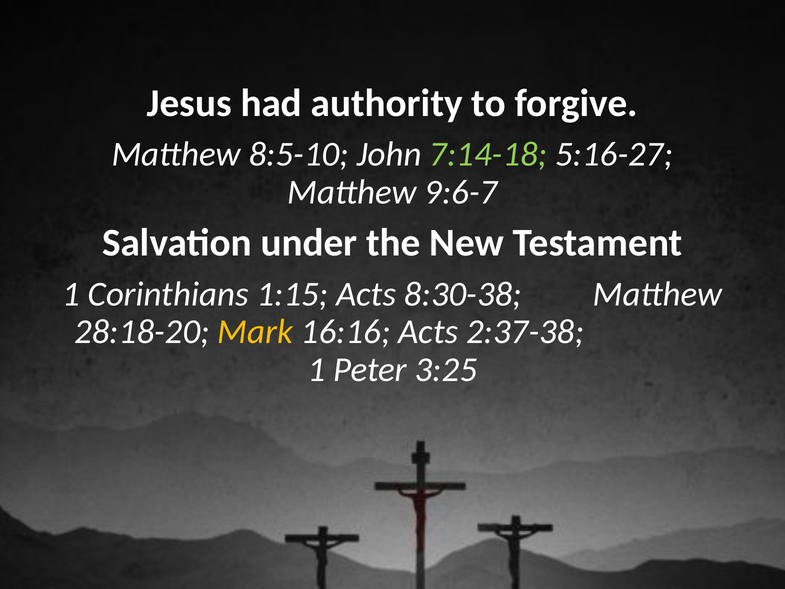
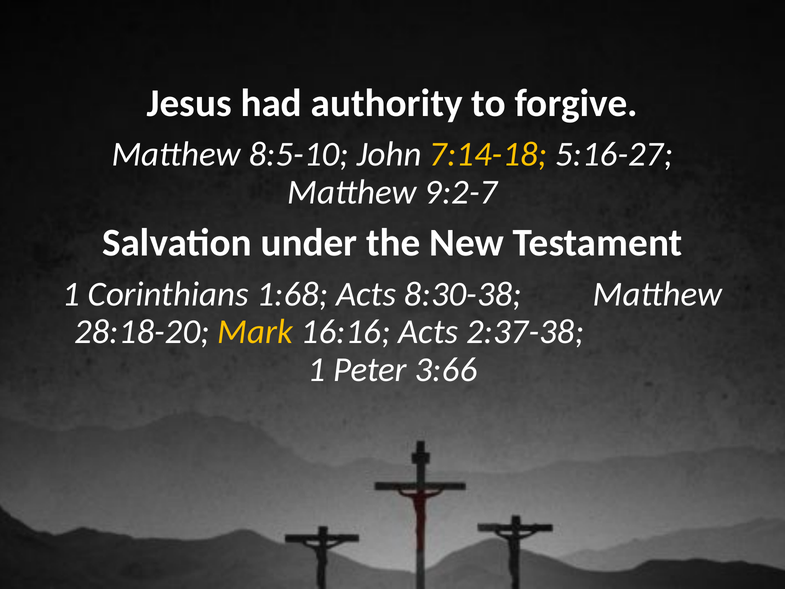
7:14-18 colour: light green -> yellow (488, 154)
9:6-7: 9:6-7 -> 9:2-7 (461, 192)
1:15: 1:15 -> 1:68 (292, 294)
3:25: 3:25 -> 3:66 (446, 369)
